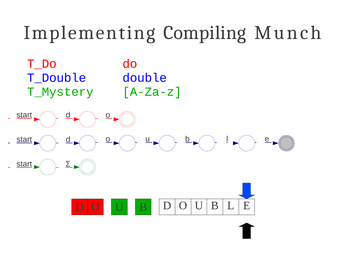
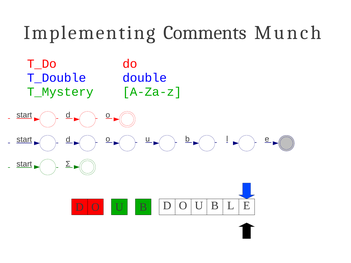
Compiling: Compiling -> Comments (205, 33)
